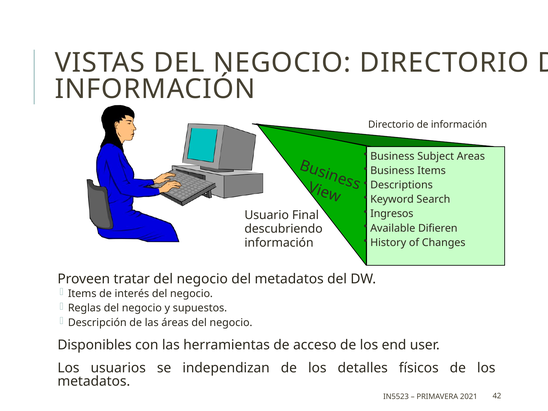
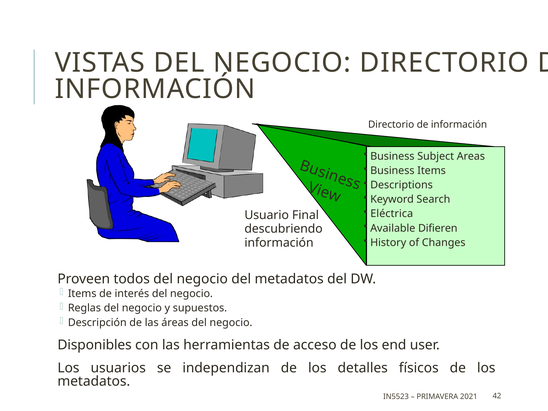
Ingresos: Ingresos -> Eléctrica (392, 214)
tratar: tratar -> todos (132, 279)
